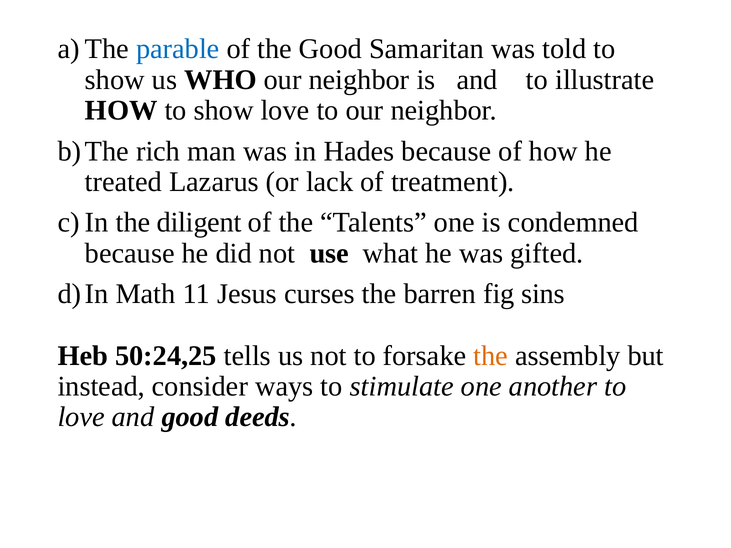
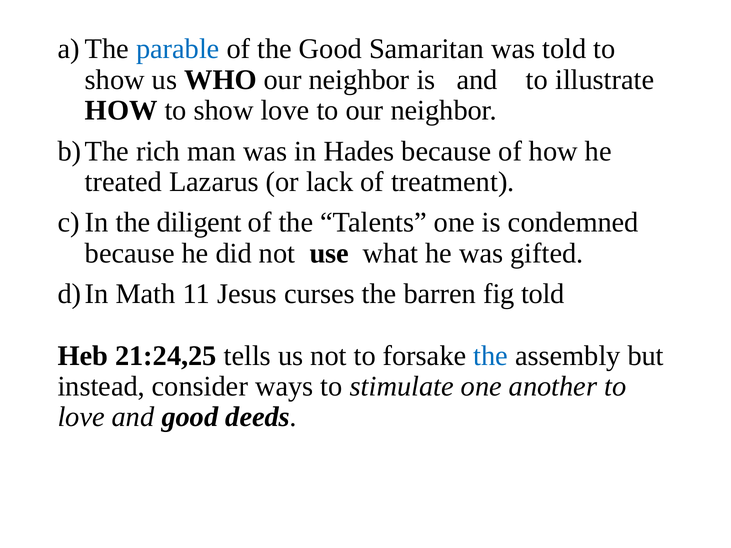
fig sins: sins -> told (543, 294)
50:24,25: 50:24,25 -> 21:24,25 (166, 356)
the colour: orange -> blue (491, 356)
